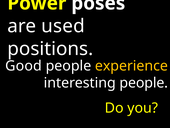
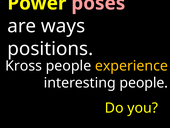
poses colour: white -> pink (98, 3)
used: used -> ways (63, 26)
Good: Good -> Kross (24, 66)
